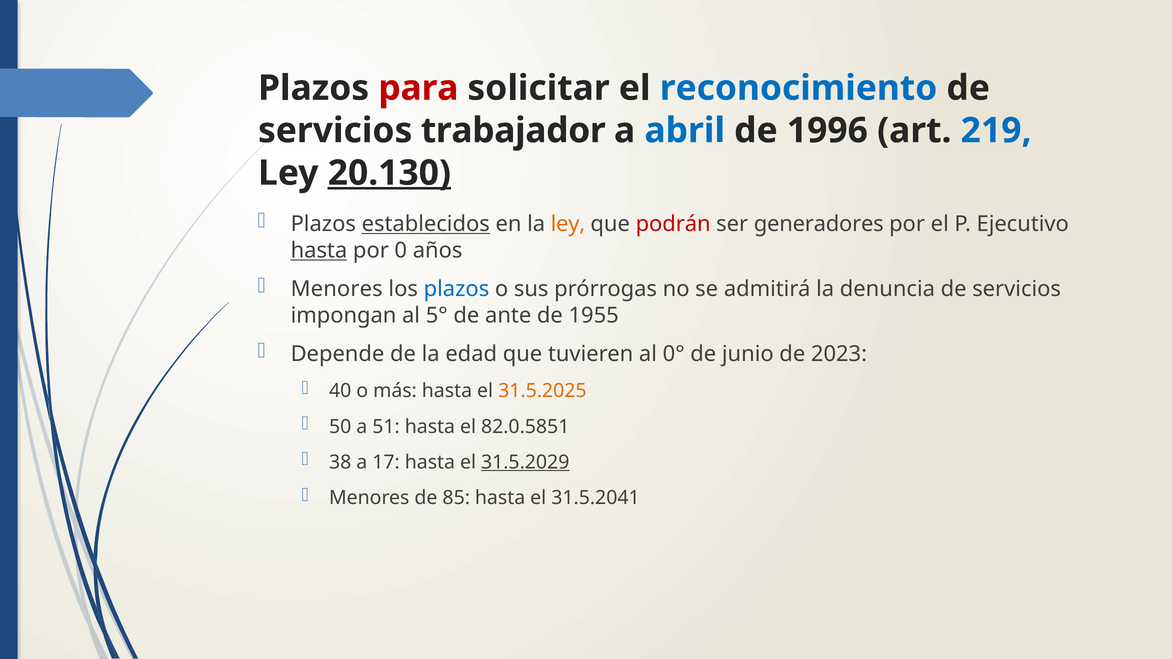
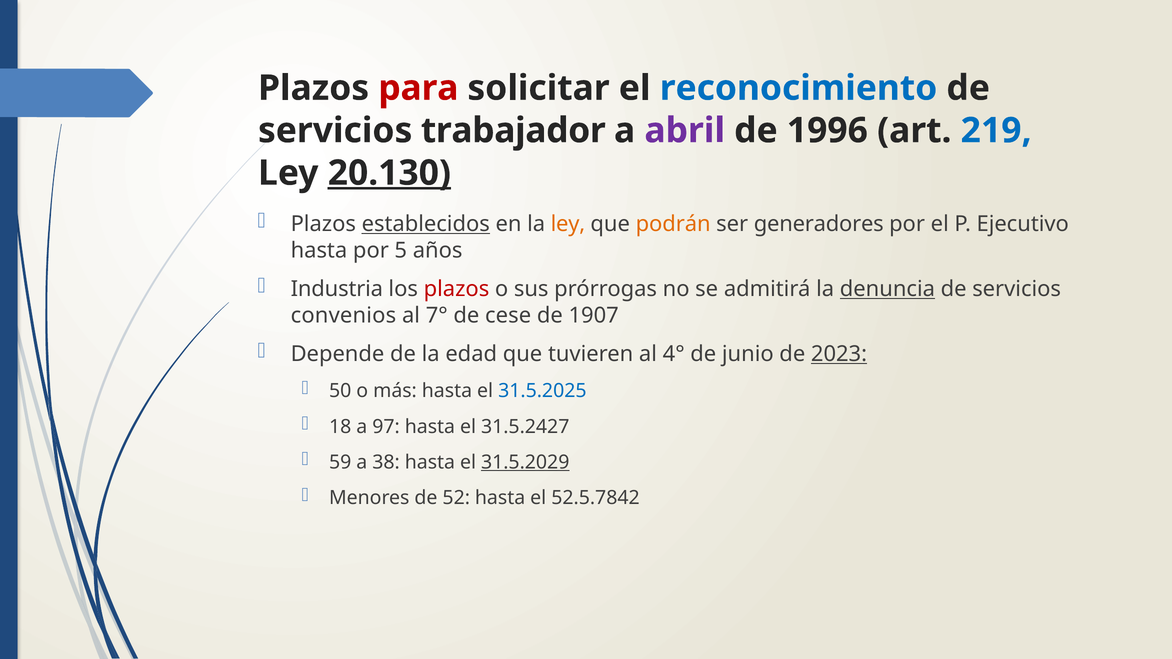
abril colour: blue -> purple (685, 131)
podrán colour: red -> orange (673, 224)
hasta underline: present -> none (319, 251)
0: 0 -> 5 (401, 251)
Menores: Menores -> Industria (337, 289)
plazos colour: blue -> red (456, 289)
denuncia underline: none -> present (887, 289)
impongan: impongan -> convenios (343, 316)
5°: 5° -> 7° (437, 316)
ante: ante -> cese (508, 316)
1955: 1955 -> 1907 (594, 316)
0°: 0° -> 4° (674, 354)
2023 underline: none -> present (839, 354)
40: 40 -> 50 (340, 391)
31.5.2025 colour: orange -> blue (542, 391)
50: 50 -> 18 (340, 427)
51: 51 -> 97 (386, 427)
82.0.5851: 82.0.5851 -> 31.5.2427 (525, 427)
38: 38 -> 59 (340, 462)
17: 17 -> 38 (386, 462)
85: 85 -> 52 (456, 498)
31.5.2041: 31.5.2041 -> 52.5.7842 (595, 498)
